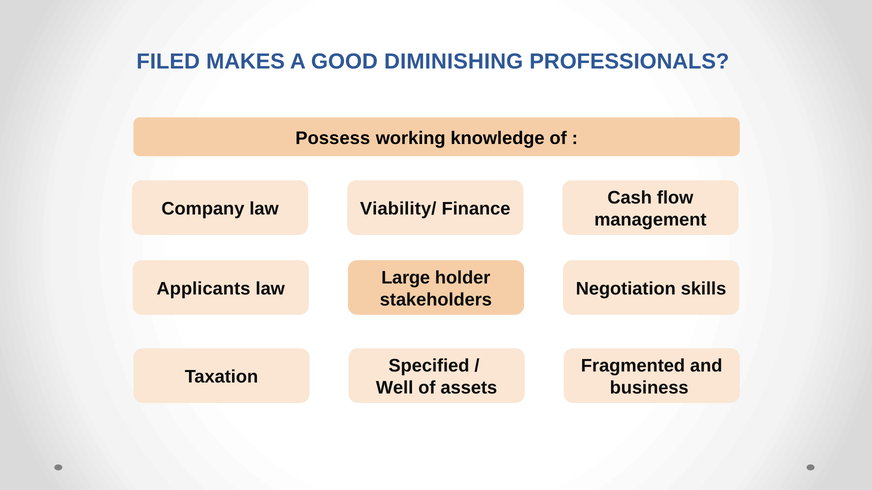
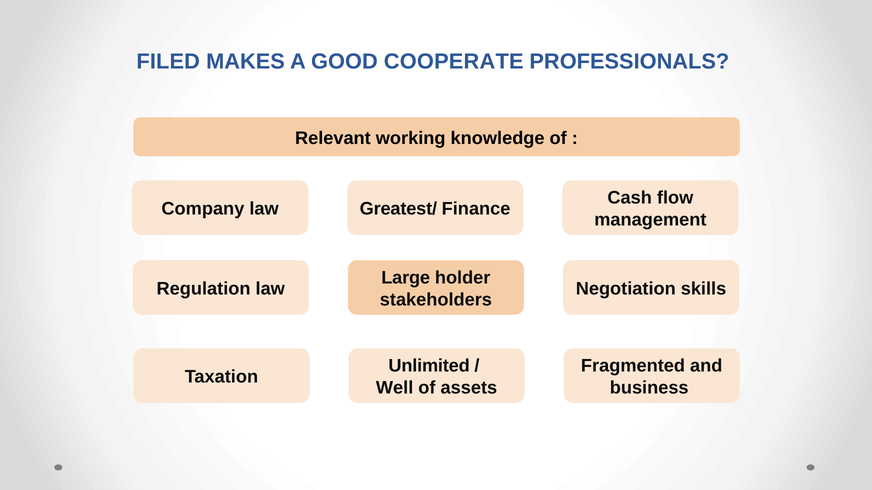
DIMINISHING: DIMINISHING -> COOPERATE (454, 61)
Possess: Possess -> Relevant (333, 138)
Viability/: Viability/ -> Greatest/ (398, 209)
Applicants: Applicants -> Regulation (204, 289)
Specified: Specified -> Unlimited (429, 366)
